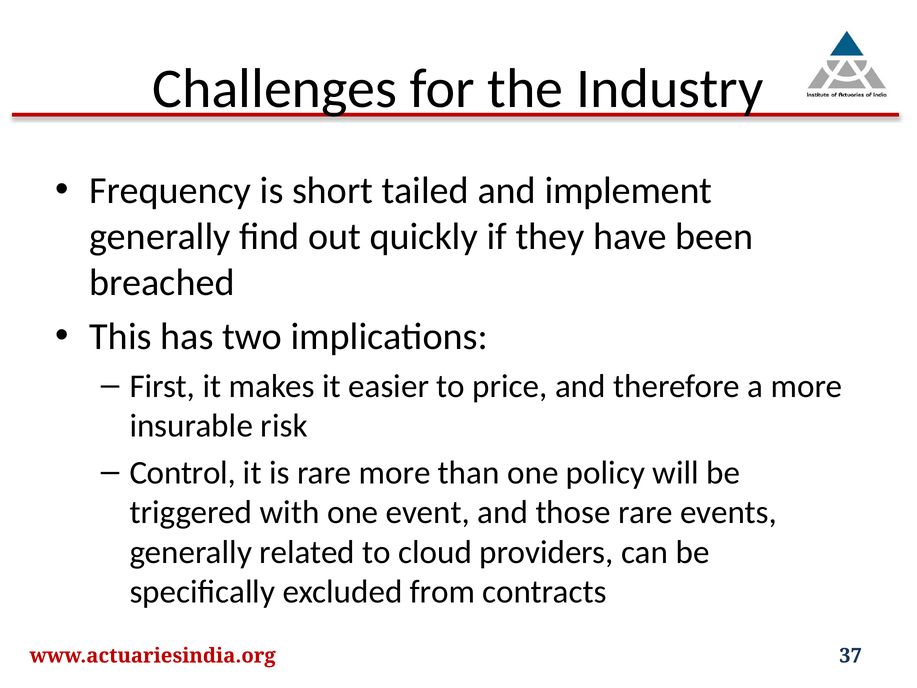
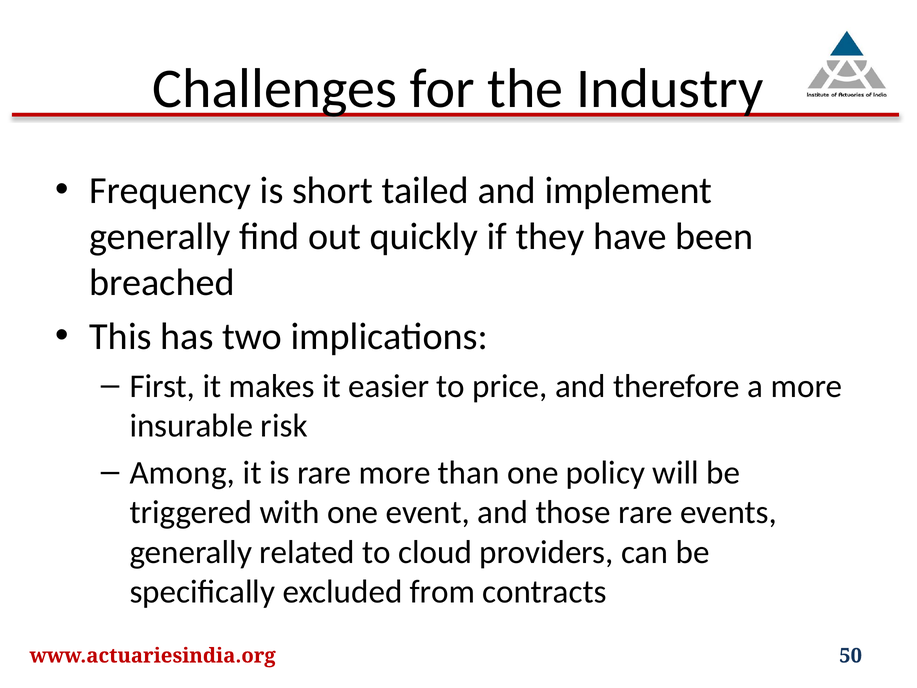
Control: Control -> Among (182, 473)
37: 37 -> 50 (851, 656)
